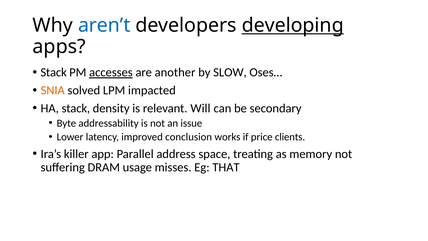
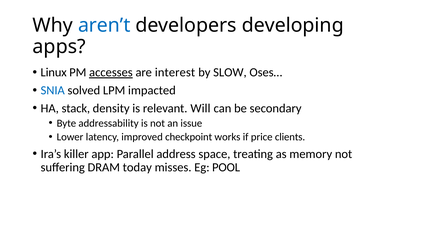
developing underline: present -> none (293, 25)
Stack: Stack -> Linux (54, 72)
another: another -> interest (175, 72)
SNIA colour: orange -> blue (53, 90)
conclusion: conclusion -> checkpoint (189, 137)
usage: usage -> today (137, 167)
THAT: THAT -> POOL (226, 167)
